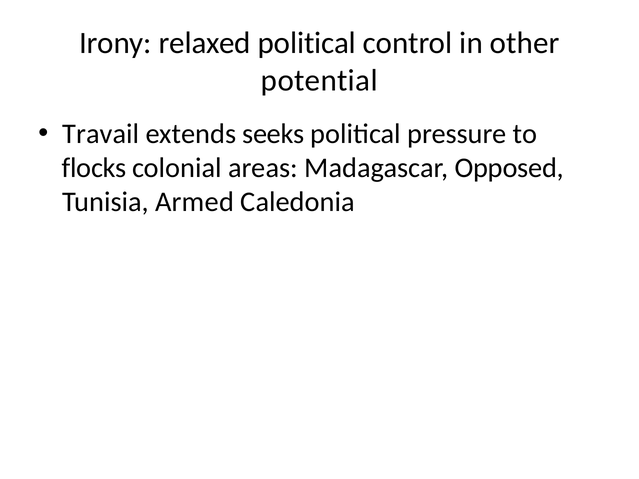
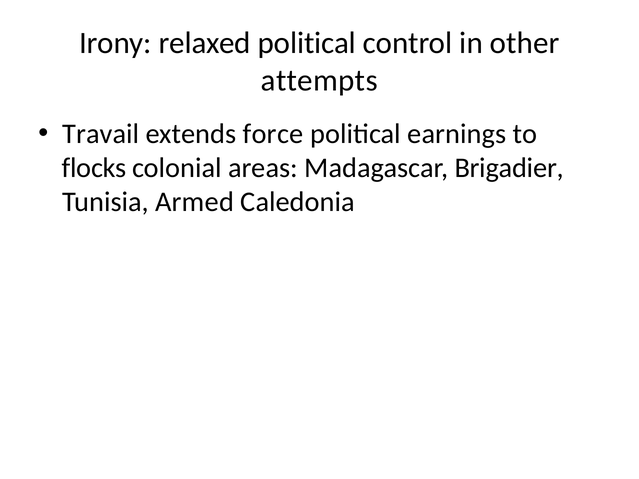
potential: potential -> attempts (319, 80)
seeks: seeks -> force (273, 134)
pressure: pressure -> earnings (457, 134)
Opposed: Opposed -> Brigadier (509, 168)
